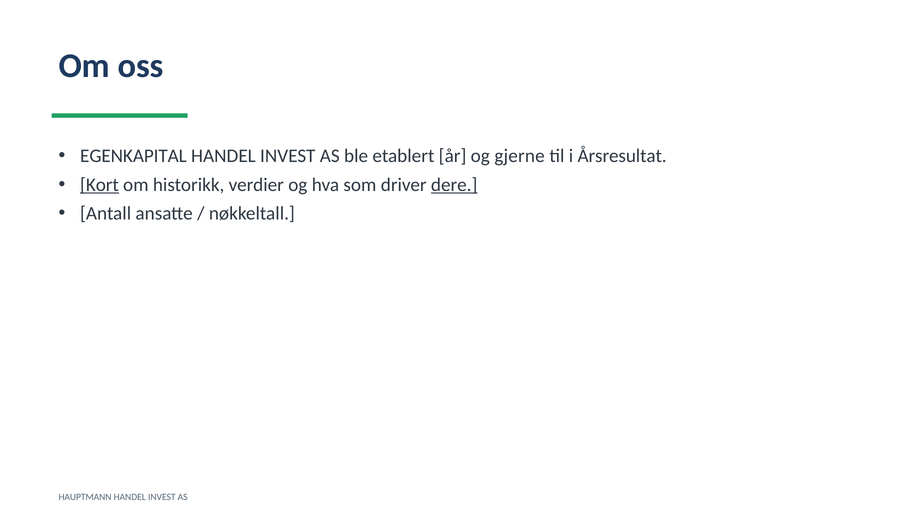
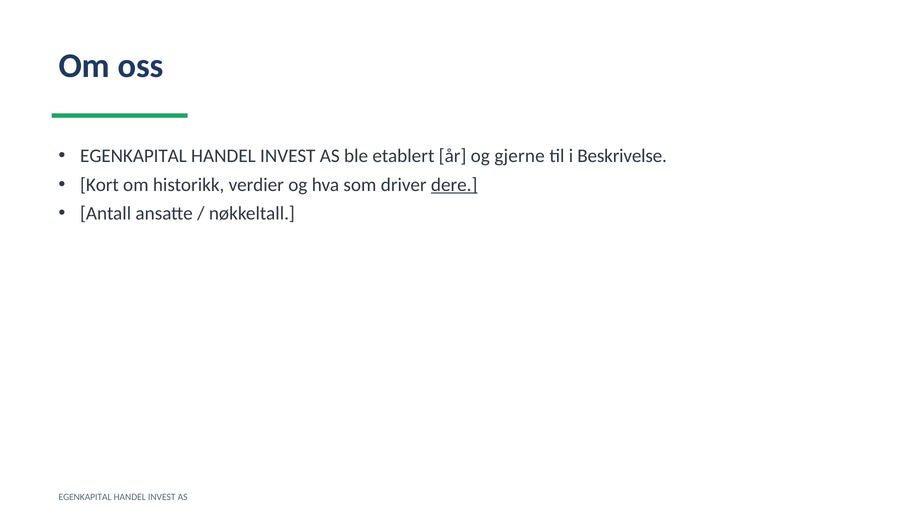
Årsresultat: Årsresultat -> Beskrivelse (622, 156)
Kort underline: present -> none (99, 185)
HAUPTMANN: HAUPTMANN -> EGENKAPITAL (85, 497)
